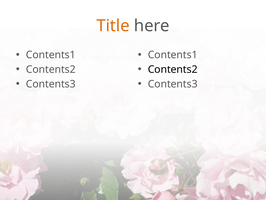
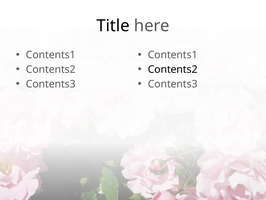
Title colour: orange -> black (113, 26)
